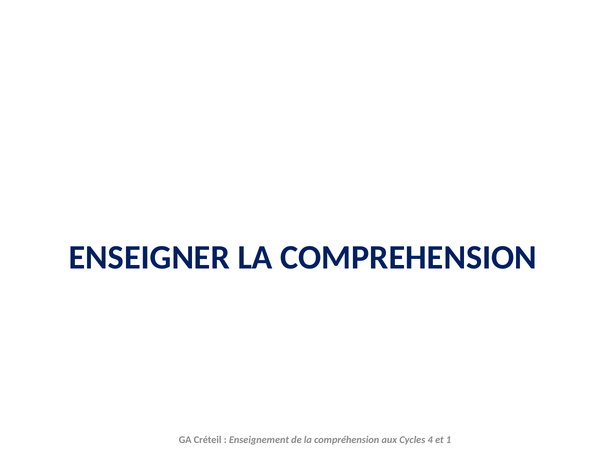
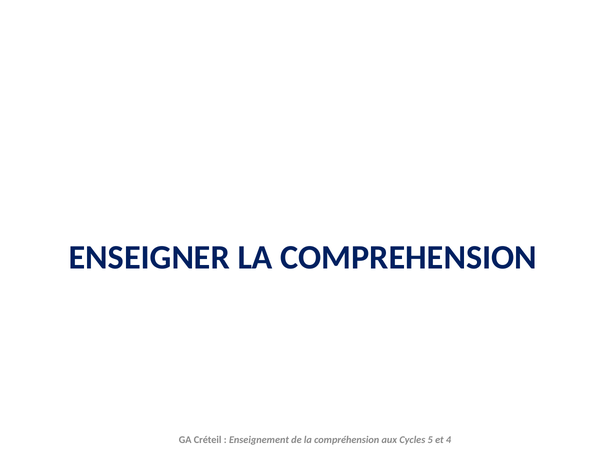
4: 4 -> 5 (430, 440)
1: 1 -> 4 (449, 440)
